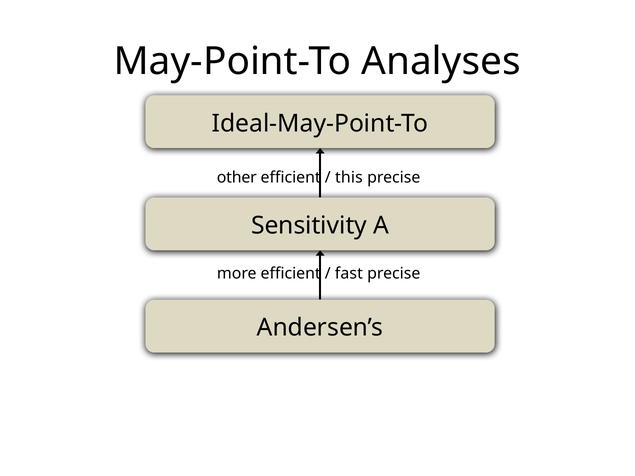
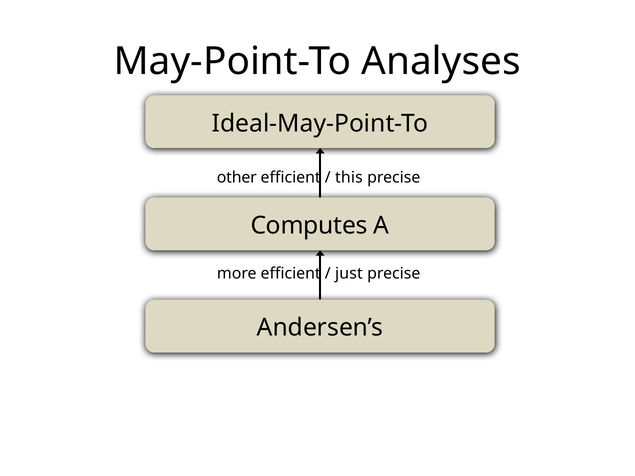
Sensitivity: Sensitivity -> Computes (309, 226)
fast: fast -> just (349, 274)
